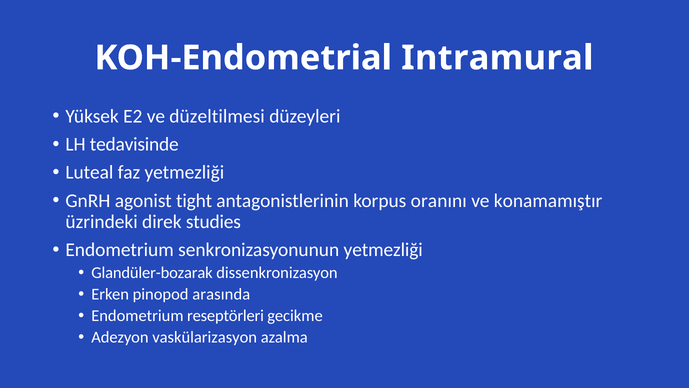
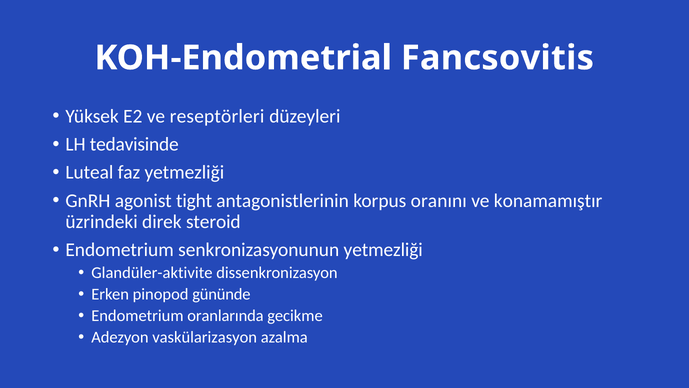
Intramural: Intramural -> Fancsovitis (497, 58)
düzeltilmesi: düzeltilmesi -> reseptörleri (217, 116)
studies: studies -> steroid (213, 221)
Glandüler-bozarak: Glandüler-bozarak -> Glandüler-aktivite (152, 273)
arasında: arasında -> gününde (221, 294)
reseptörleri: reseptörleri -> oranlarında (225, 315)
